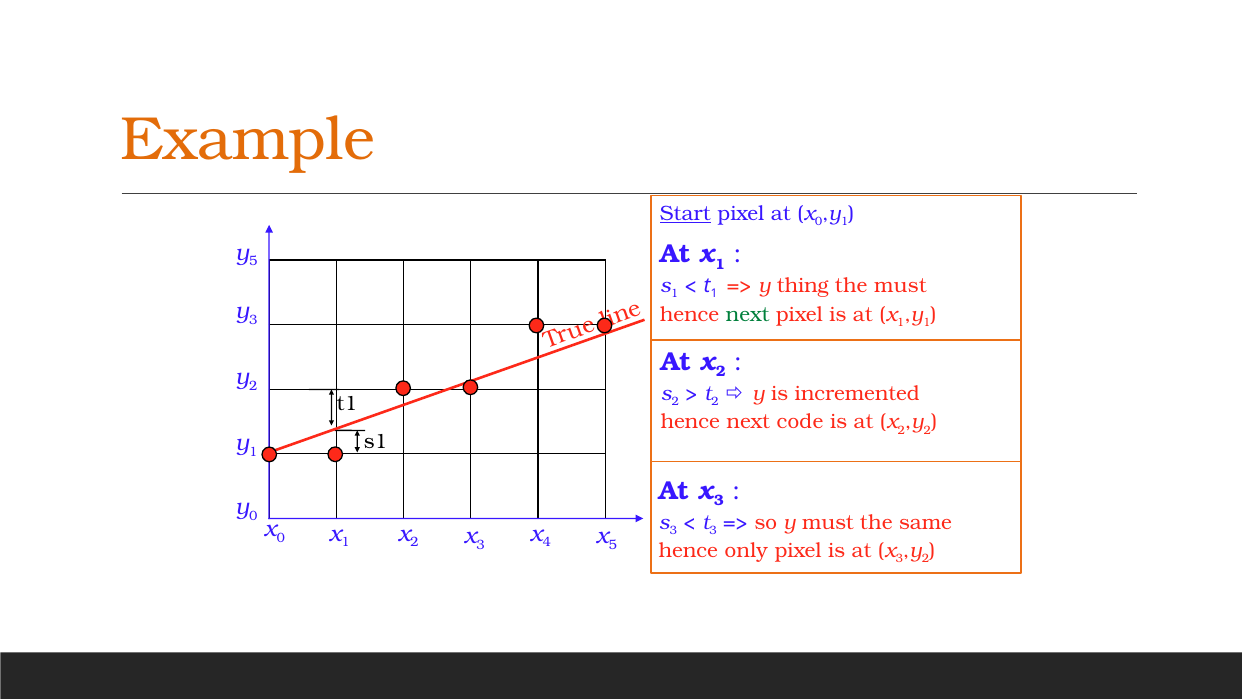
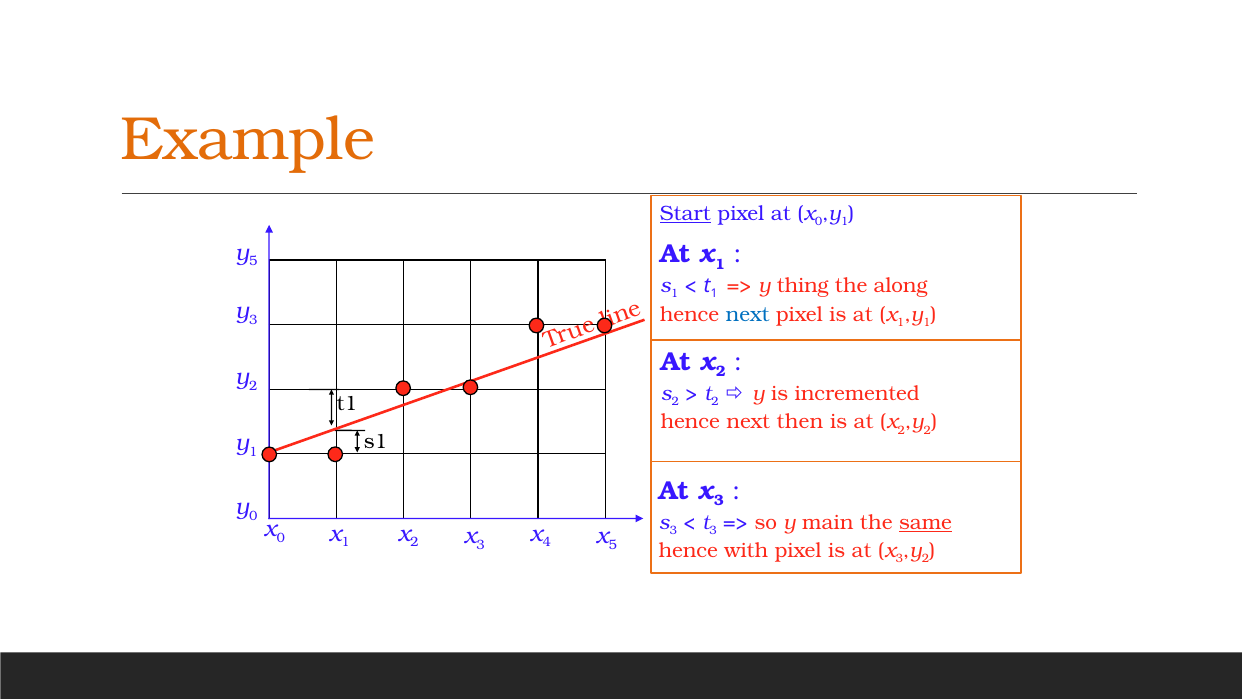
the must: must -> along (901, 286)
next colour: green -> blue (748, 314)
code: code -> then (800, 422)
y must: must -> main (828, 522)
same underline: none -> present (926, 522)
only: only -> with (746, 550)
